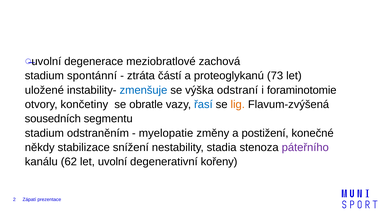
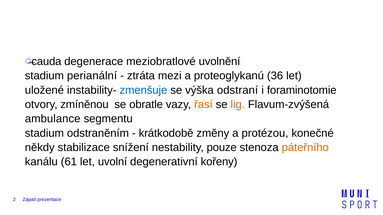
uvolní: uvolní -> cauda (46, 62)
zachová: zachová -> uvolnění (220, 62)
spontánní: spontánní -> perianální (92, 76)
částí: částí -> mezi (170, 76)
73: 73 -> 36 (275, 76)
končetiny: končetiny -> zmíněnou (84, 105)
řasí colour: blue -> orange (203, 105)
sousedních: sousedních -> ambulance (53, 119)
myelopatie: myelopatie -> krátkodobě (166, 133)
postižení: postižení -> protézou (265, 133)
stadia: stadia -> pouze (222, 148)
páteřního colour: purple -> orange (305, 148)
62: 62 -> 61 (69, 162)
